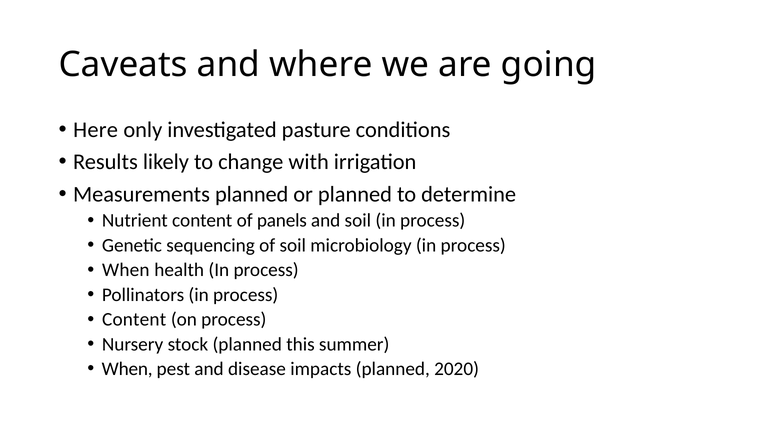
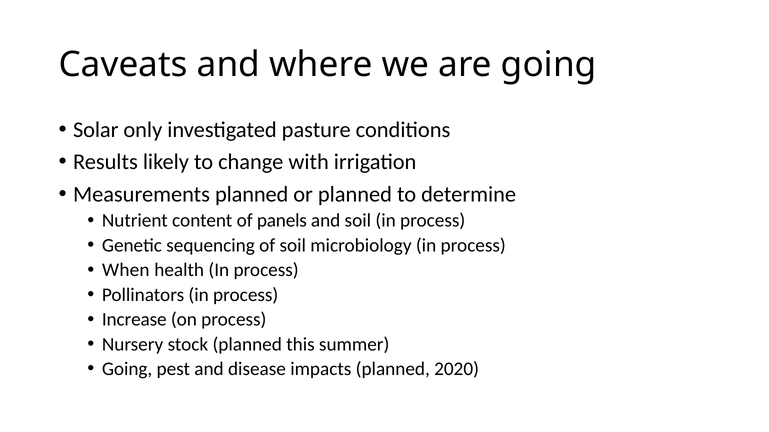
Here: Here -> Solar (96, 130)
Content: Content -> Increase (134, 320)
When: When -> Going (127, 369)
